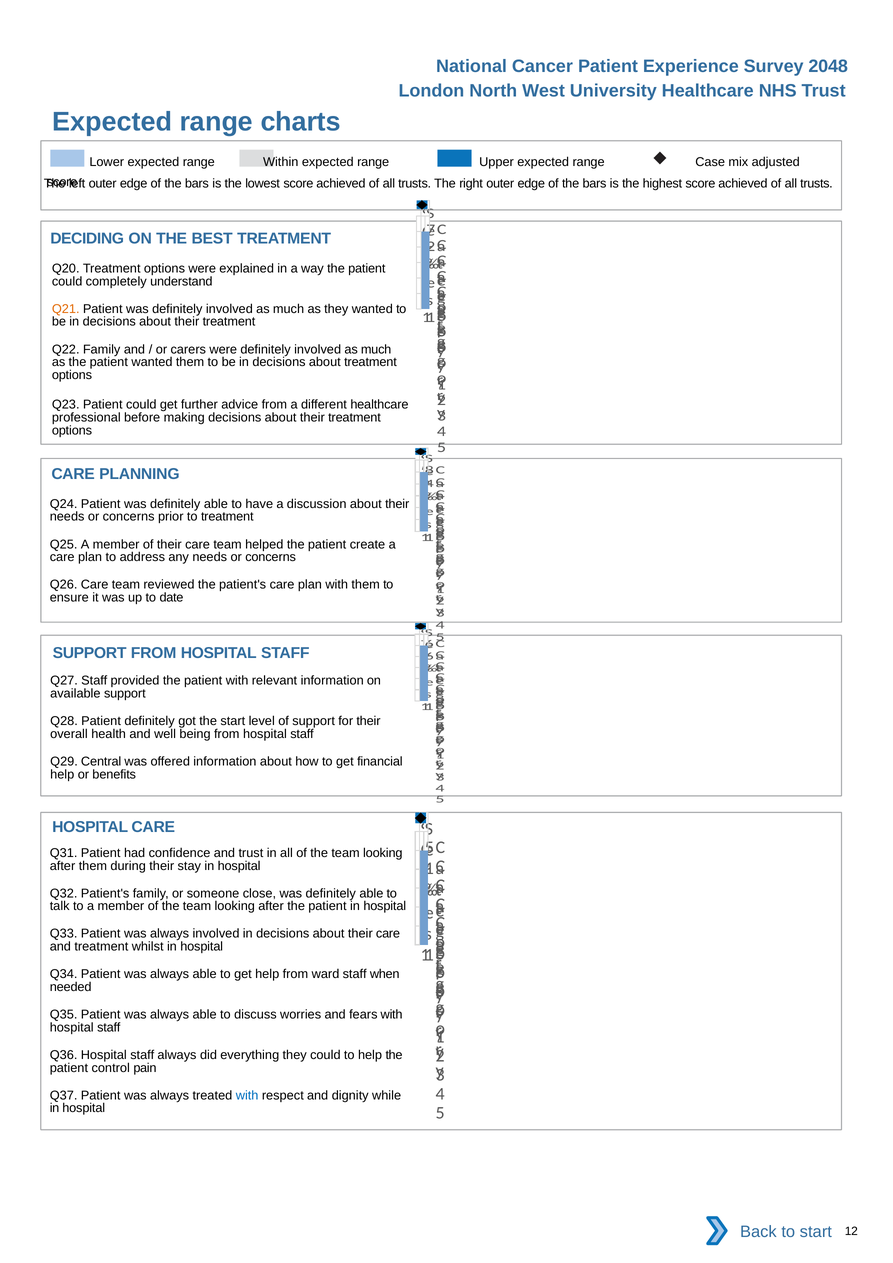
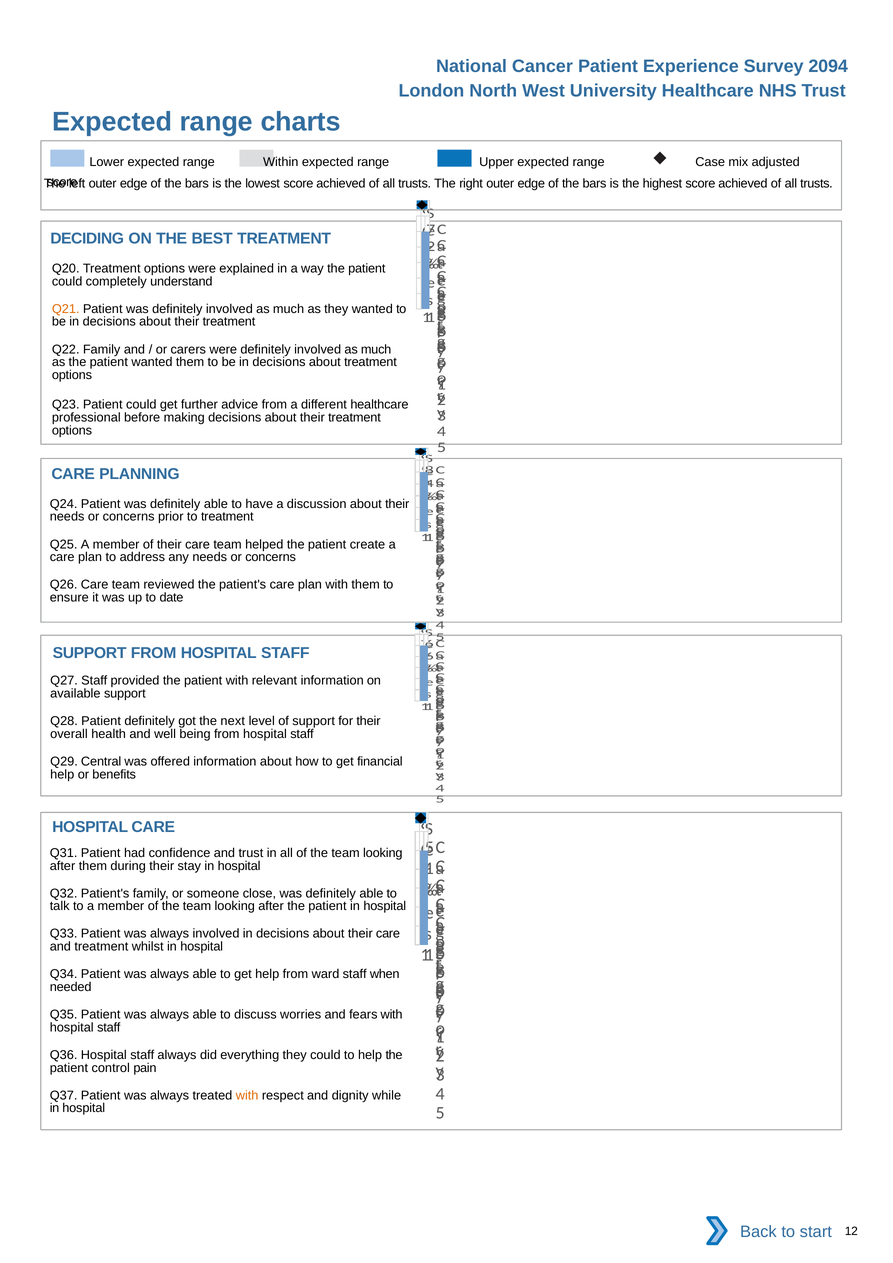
2048: 2048 -> 2094 (828, 67)
the start: start -> next (233, 721)
with colour: blue -> orange (247, 1096)
